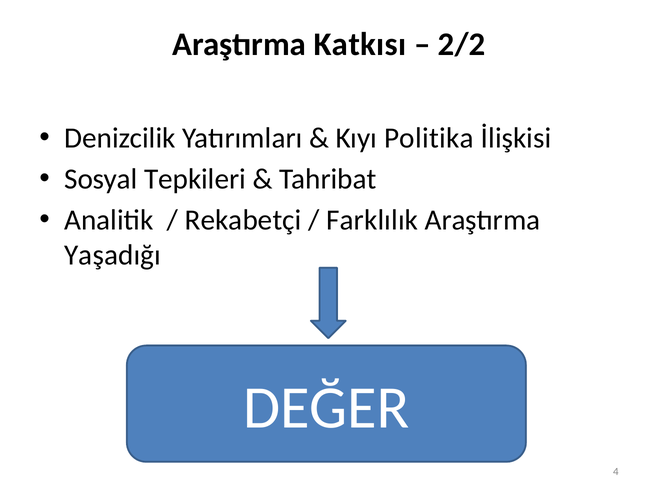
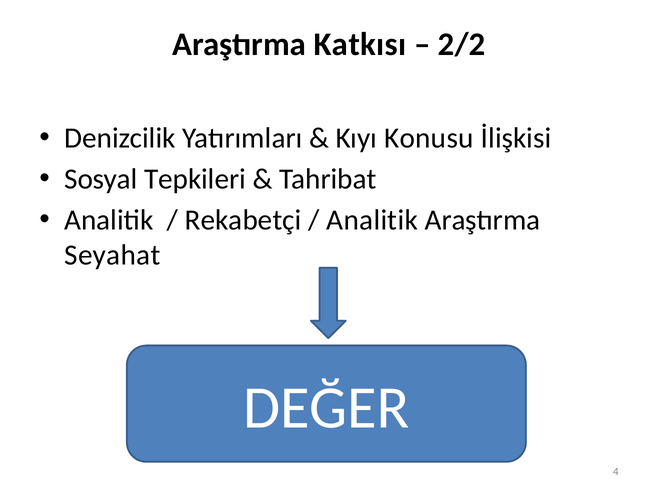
Politika: Politika -> Konusu (429, 138)
Farklılık: Farklılık -> Analitik (372, 220)
Yaşadığı: Yaşadığı -> Seyahat (112, 255)
